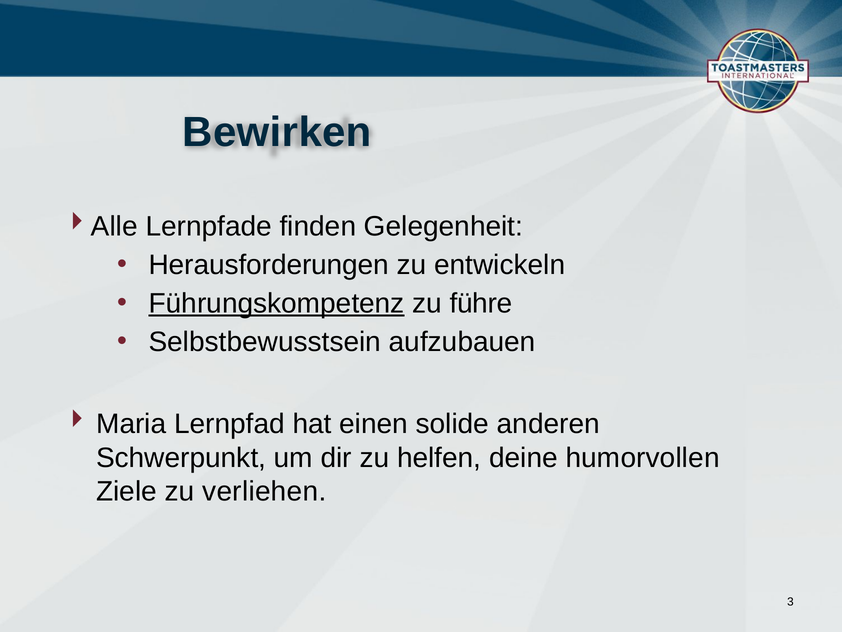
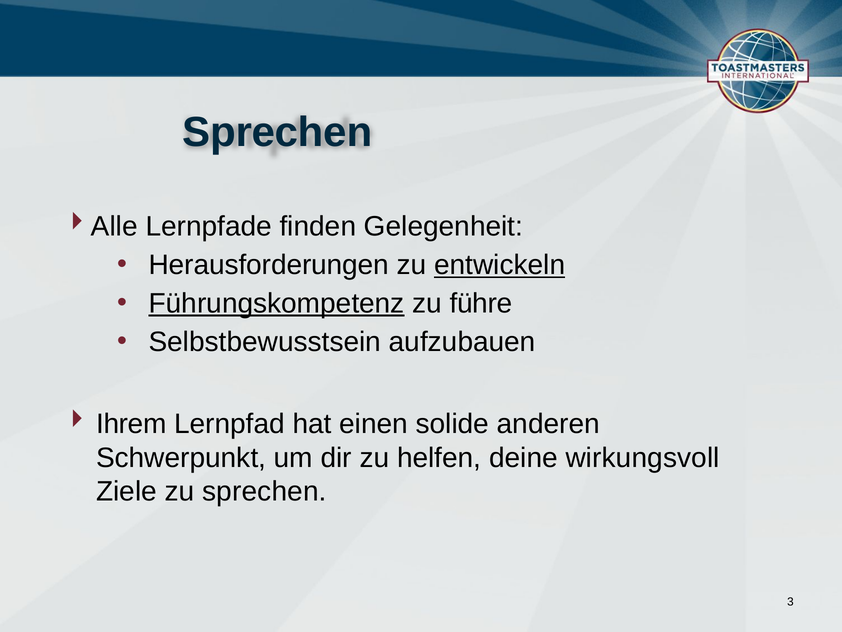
Bewirken: Bewirken -> Sprechen (277, 132)
entwickeln underline: none -> present (500, 265)
Maria: Maria -> Ihrem (131, 424)
humorvollen: humorvollen -> wirkungsvoll (643, 458)
zu verliehen: verliehen -> sprechen (264, 491)
